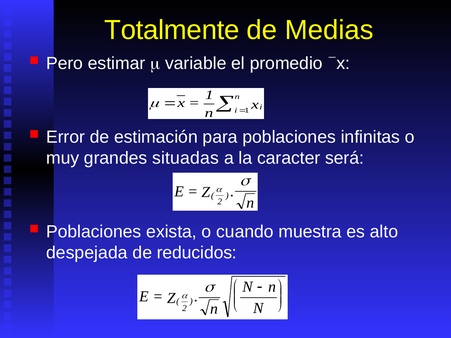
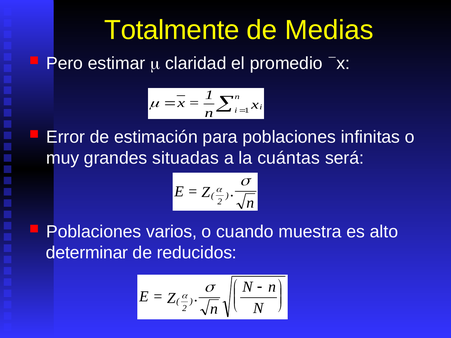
variable: variable -> claridad (196, 63)
caracter: caracter -> cuántas (289, 158)
exista: exista -> varios (172, 232)
despejada: despejada -> determinar (87, 253)
